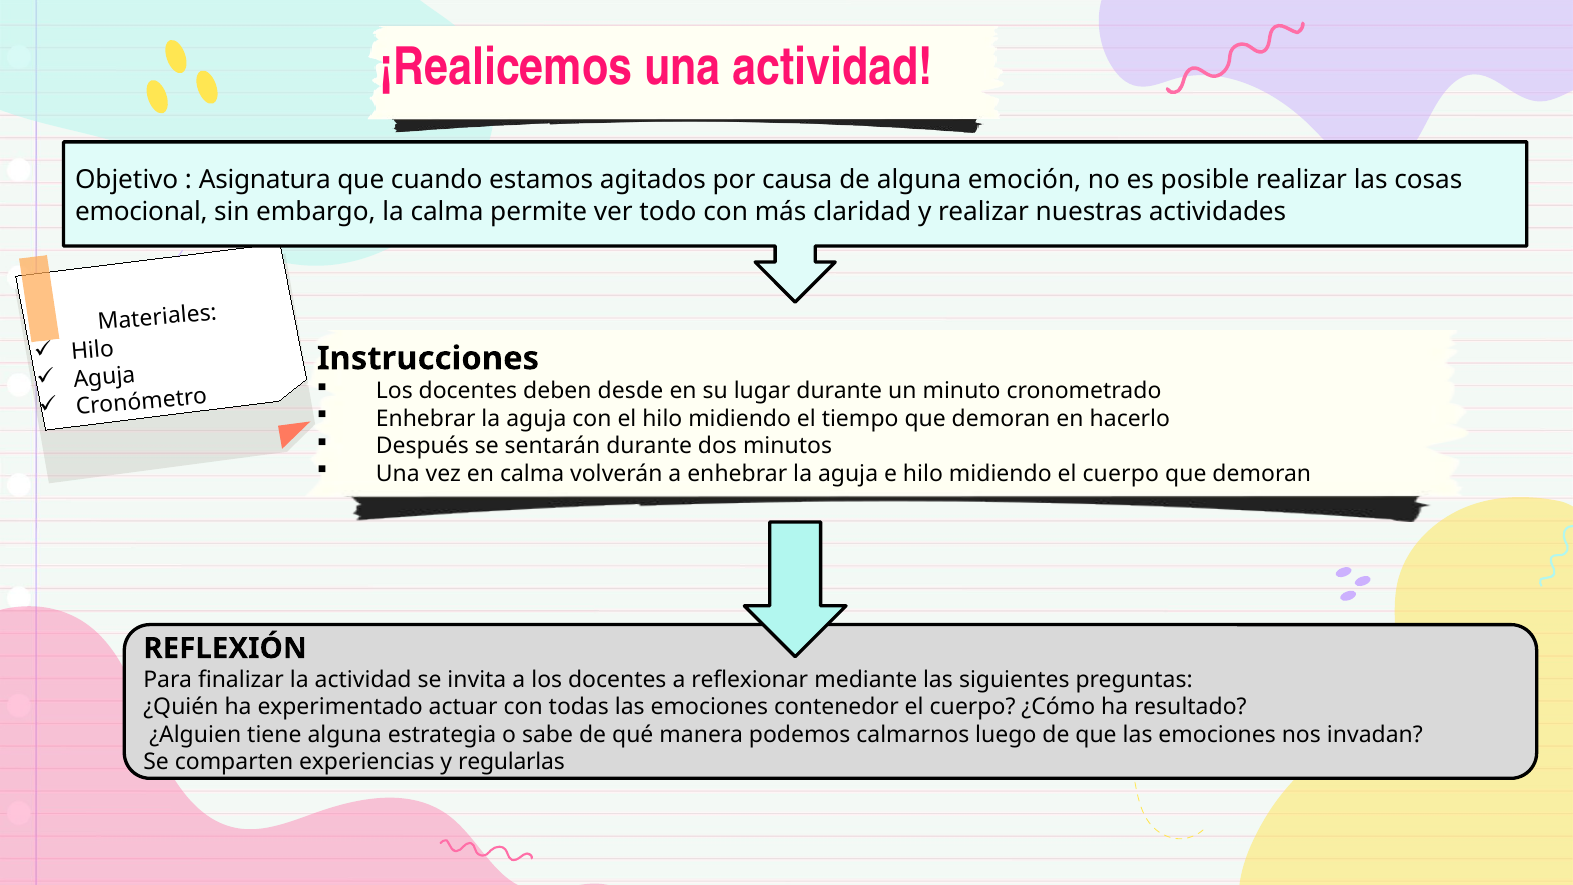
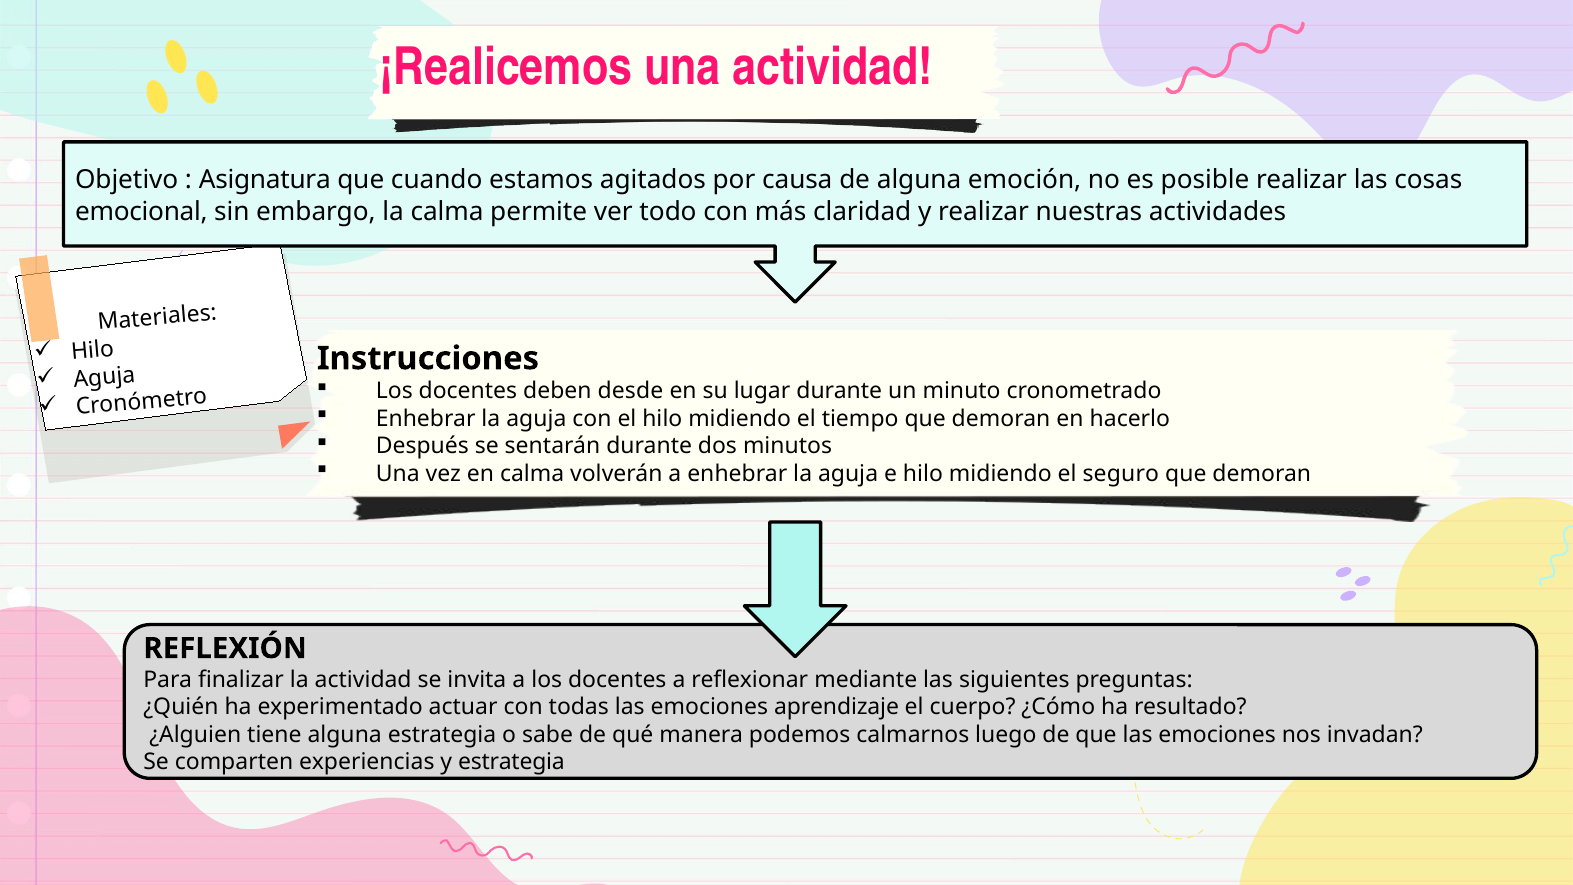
midiendo el cuerpo: cuerpo -> seguro (1121, 474)
contenedor: contenedor -> aprendizaje (836, 707)
y regularlas: regularlas -> estrategia (511, 762)
